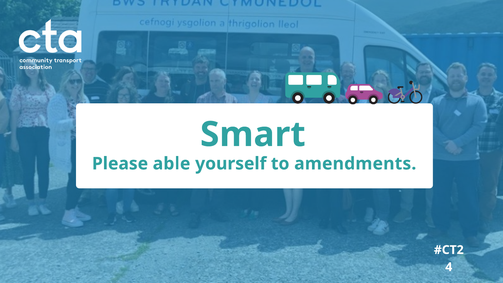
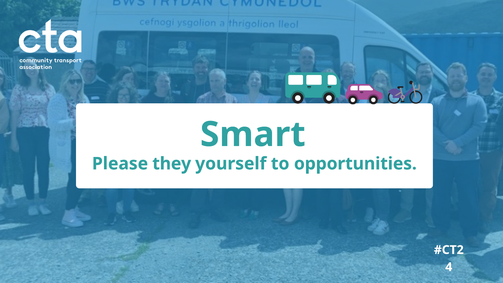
able: able -> they (172, 164)
amendments: amendments -> opportunities (355, 164)
